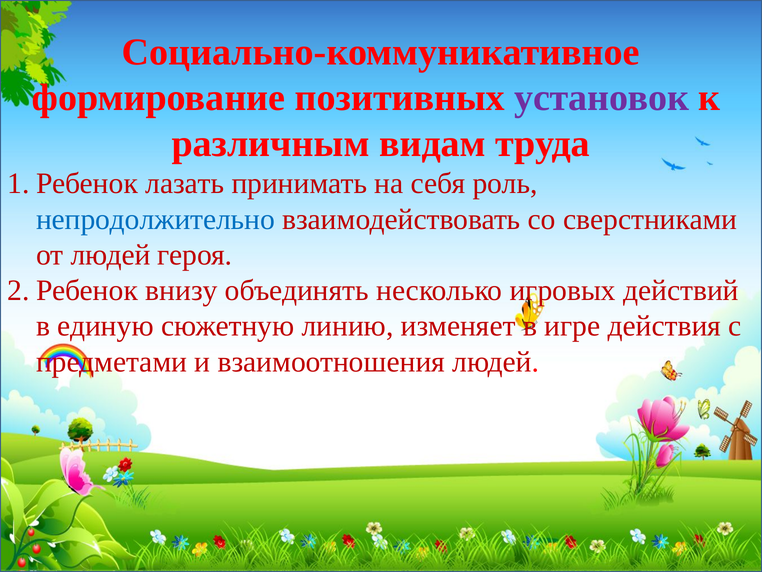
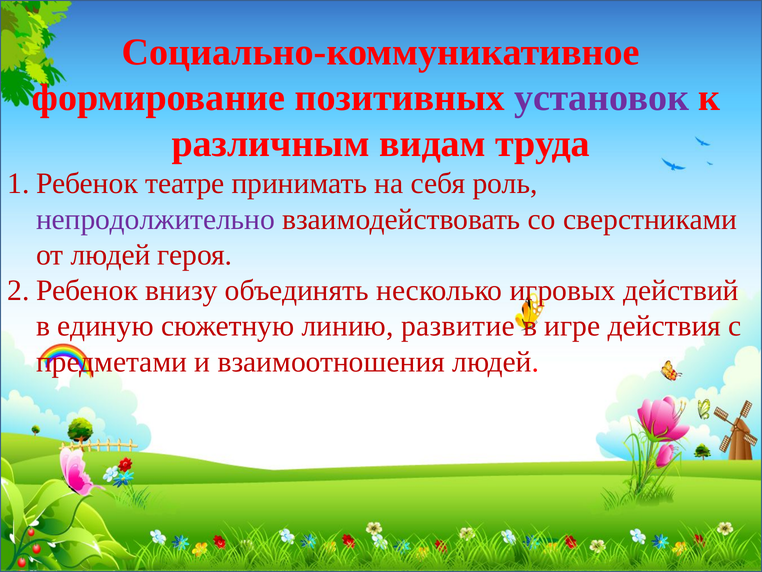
лазать: лазать -> театре (185, 184)
непродолжительно colour: blue -> purple (156, 219)
изменяет: изменяет -> развитие (458, 326)
